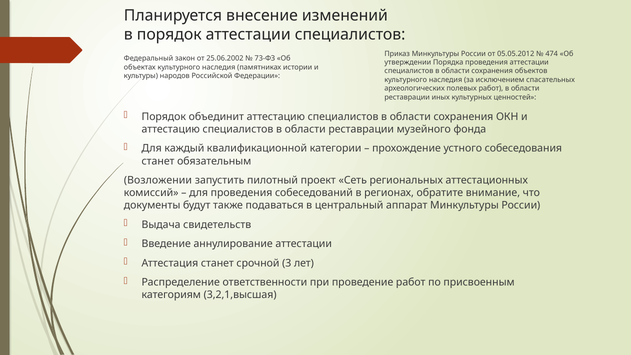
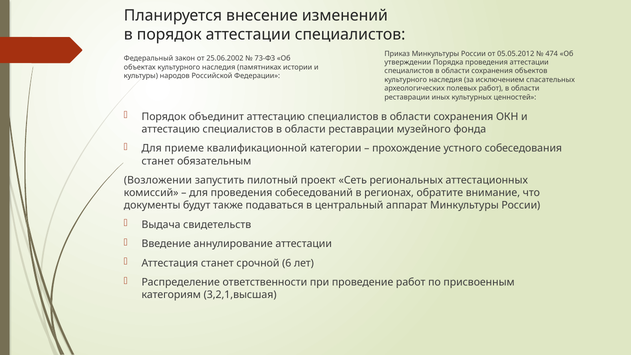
каждый: каждый -> приеме (184, 148)
3: 3 -> 6 (287, 263)
